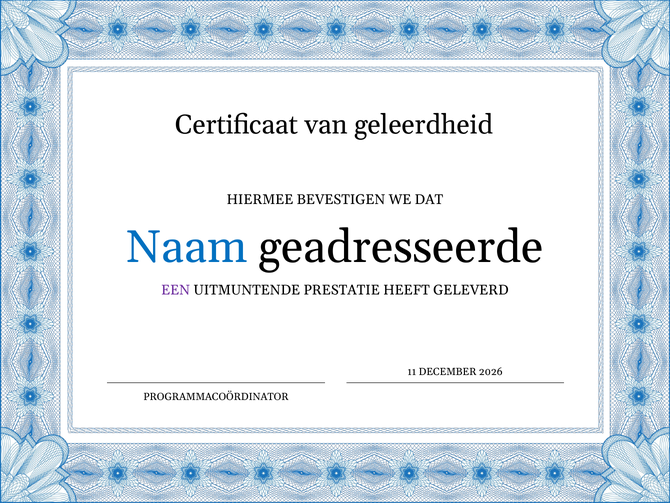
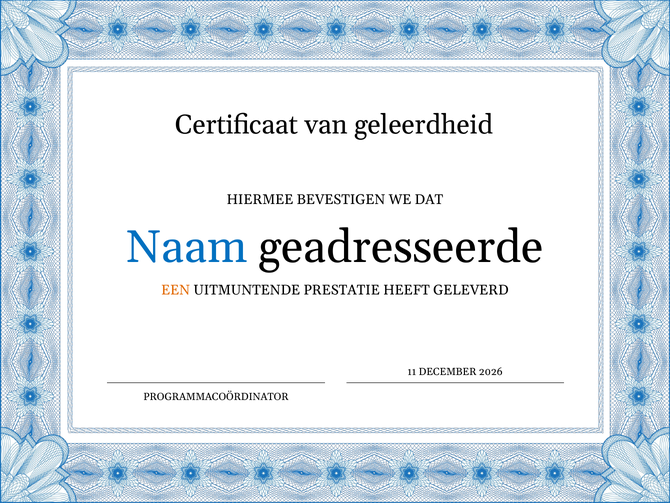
EEN colour: purple -> orange (176, 290)
